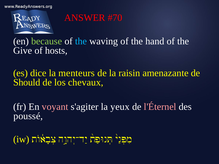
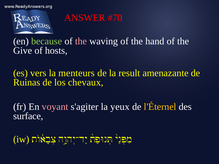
the colour: light blue -> pink (81, 41)
dice: dice -> vers (38, 73)
raisin: raisin -> result (129, 73)
Should: Should -> Ruinas (27, 82)
l'Éternel colour: pink -> yellow (160, 107)
poussé: poussé -> surface (28, 116)
